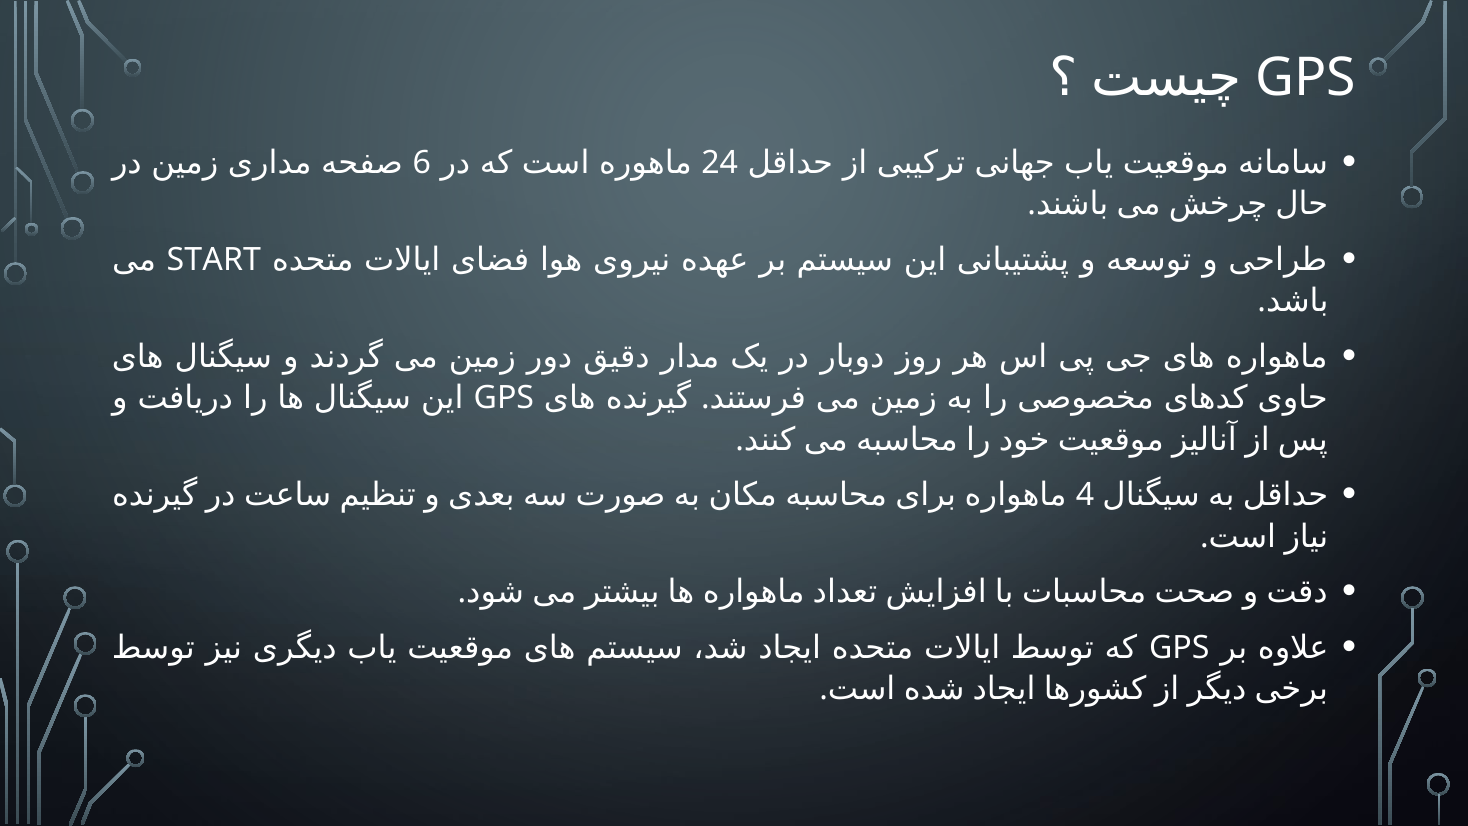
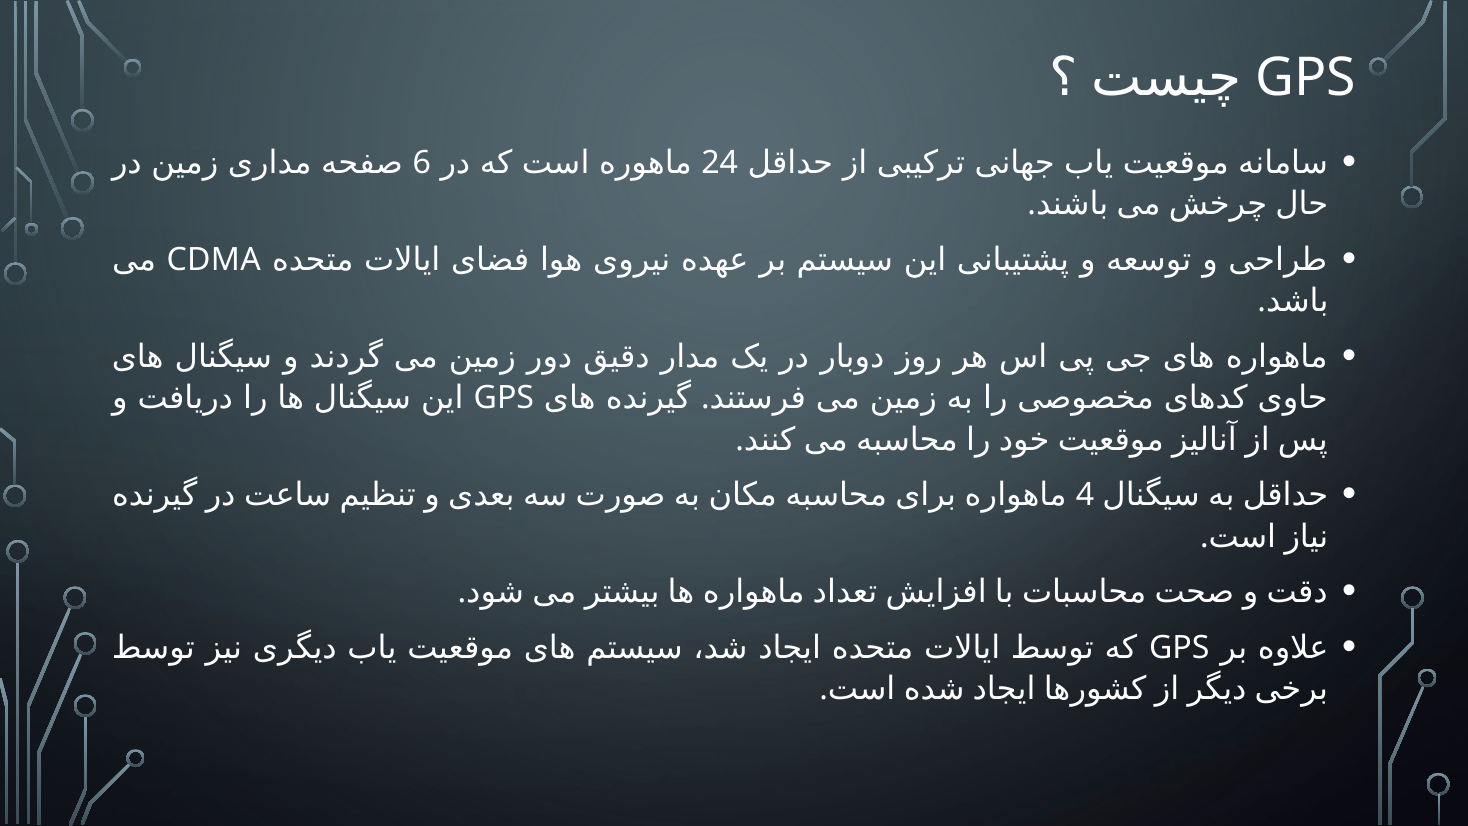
START: START -> CDMA (214, 259)
